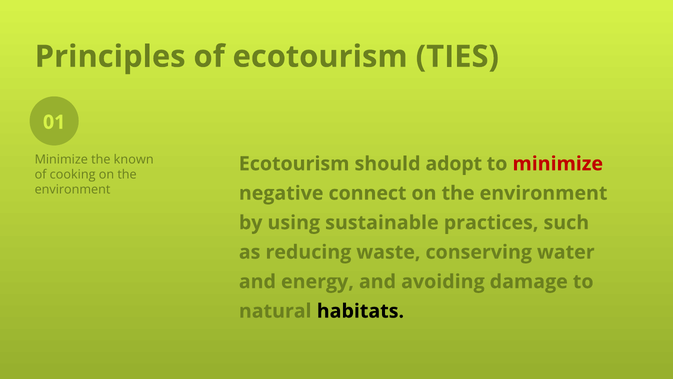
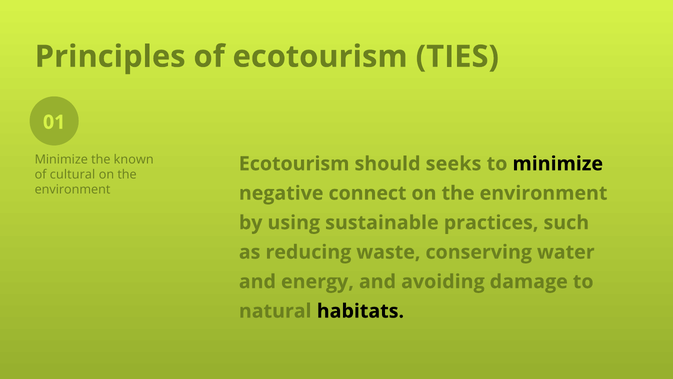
adopt: adopt -> seeks (454, 164)
minimize colour: red -> black (558, 164)
cooking: cooking -> cultural (73, 174)
